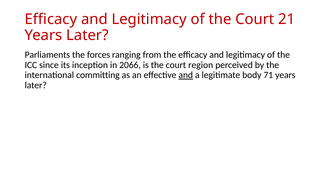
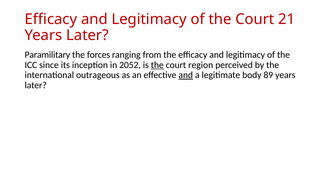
Parliaments: Parliaments -> Paramilitary (47, 55)
2066: 2066 -> 2052 (130, 65)
the underline: none -> present (157, 65)
committing: committing -> outrageous (98, 75)
71: 71 -> 89 (268, 75)
